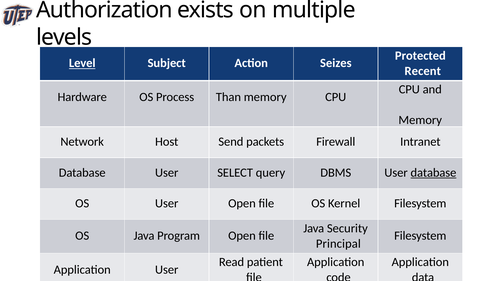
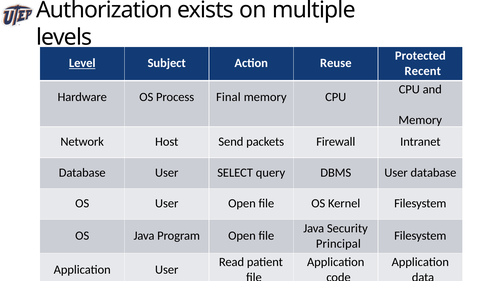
Seizes: Seizes -> Reuse (336, 63)
Than: Than -> Final (228, 97)
database underline: present -> none (433, 173)
